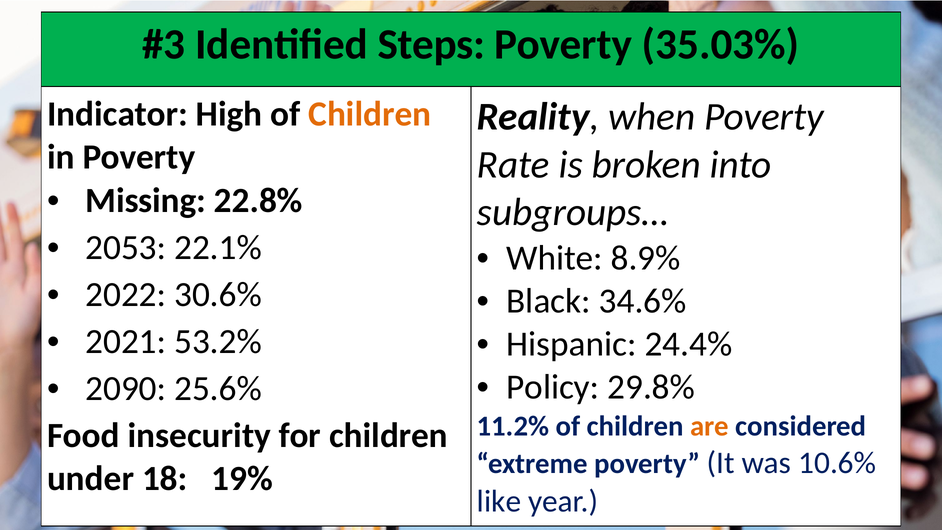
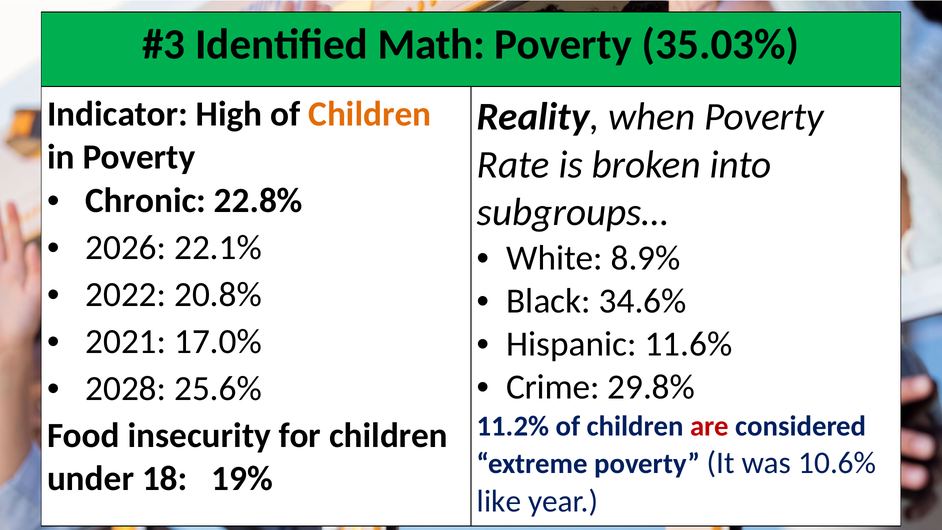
Steps: Steps -> Math (431, 45)
Missing: Missing -> Chronic (146, 200)
2053: 2053 -> 2026 (126, 247)
30.6%: 30.6% -> 20.8% (218, 294)
53.2%: 53.2% -> 17.0% (218, 341)
24.4%: 24.4% -> 11.6% (688, 344)
Policy: Policy -> Crime (553, 387)
2090: 2090 -> 2028 (126, 388)
are colour: orange -> red (709, 426)
